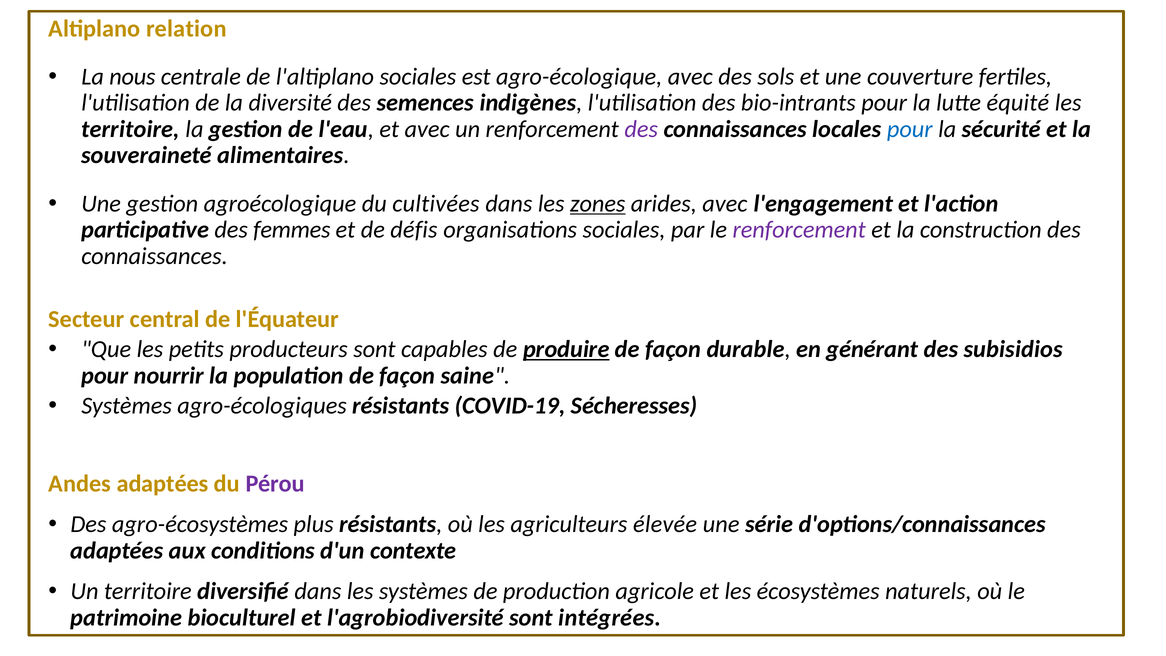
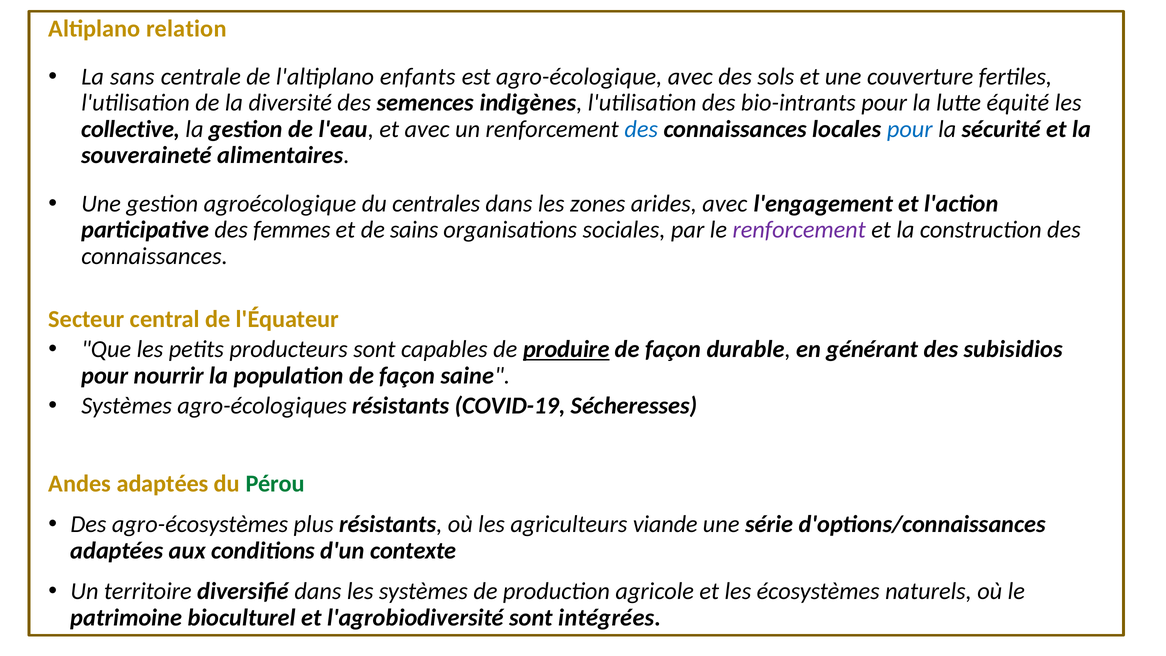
nous: nous -> sans (132, 77)
l'altiplano sociales: sociales -> enfants (418, 77)
territoire: territoire -> collective (131, 129)
des colour: purple -> blue (641, 129)
cultivées: cultivées -> centrales (436, 204)
zones underline: present -> none (598, 204)
défis: défis -> sains (414, 230)
Pérou colour: purple -> green (275, 483)
élevée: élevée -> viande (665, 524)
